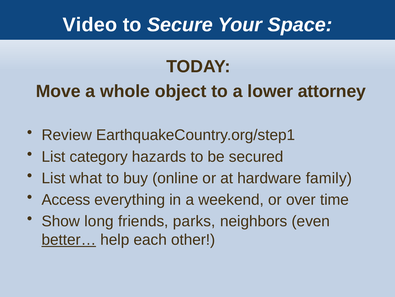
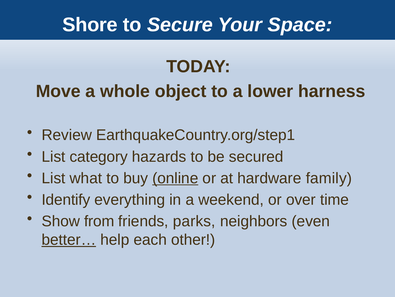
Video: Video -> Shore (90, 25)
attorney: attorney -> harness (332, 91)
online underline: none -> present (175, 178)
Access: Access -> Identify (66, 199)
long: long -> from (99, 221)
